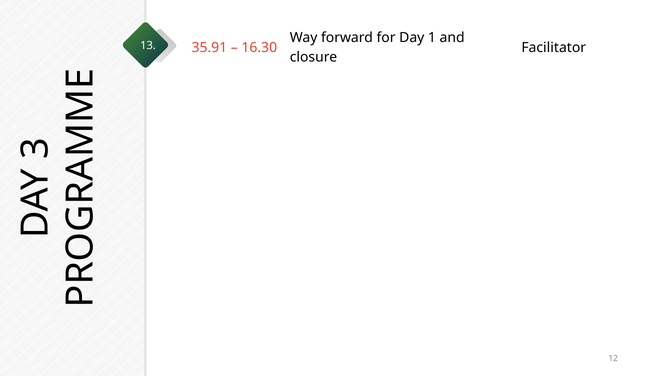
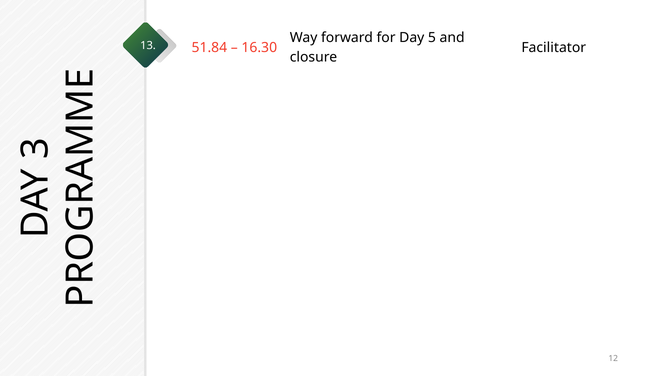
1: 1 -> 5 (432, 38)
35.91: 35.91 -> 51.84 (209, 47)
